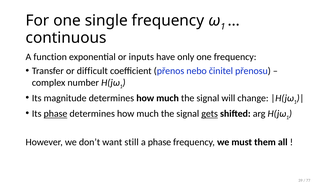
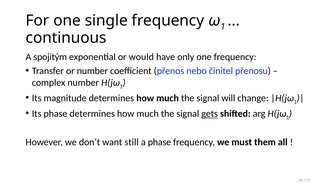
function: function -> spojitým (50, 57)
inputs: inputs -> would (141, 57)
or difficult: difficult -> number (92, 71)
phase underline: present -> none (56, 114)
